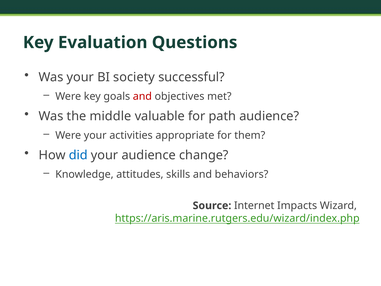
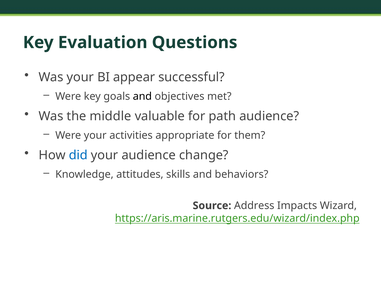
society: society -> appear (134, 77)
and colour: red -> black (142, 96)
Internet: Internet -> Address (254, 205)
